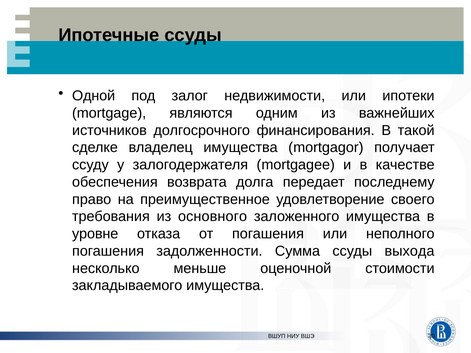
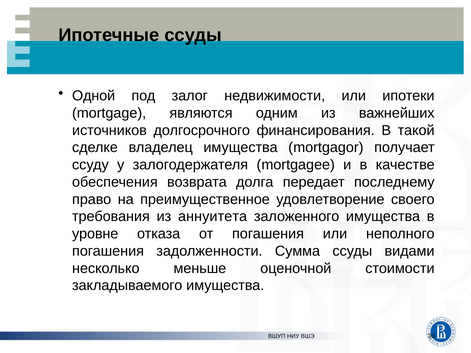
основного: основного -> аннуитета (213, 217)
выхода: выхода -> видами (410, 251)
